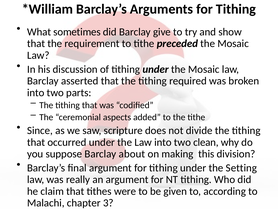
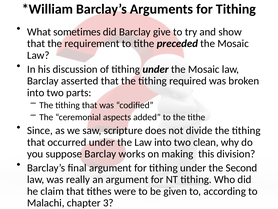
about: about -> works (132, 154)
Setting: Setting -> Second (241, 167)
